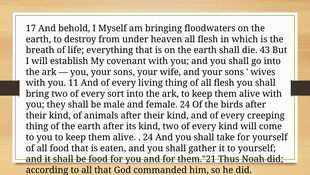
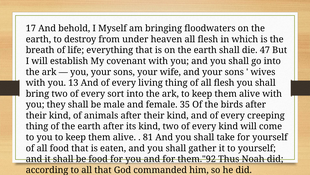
43: 43 -> 47 (265, 50)
11: 11 -> 13 (73, 83)
female 24: 24 -> 35 (185, 104)
24: 24 -> 81 (148, 137)
them."21: them."21 -> them."92 (197, 159)
